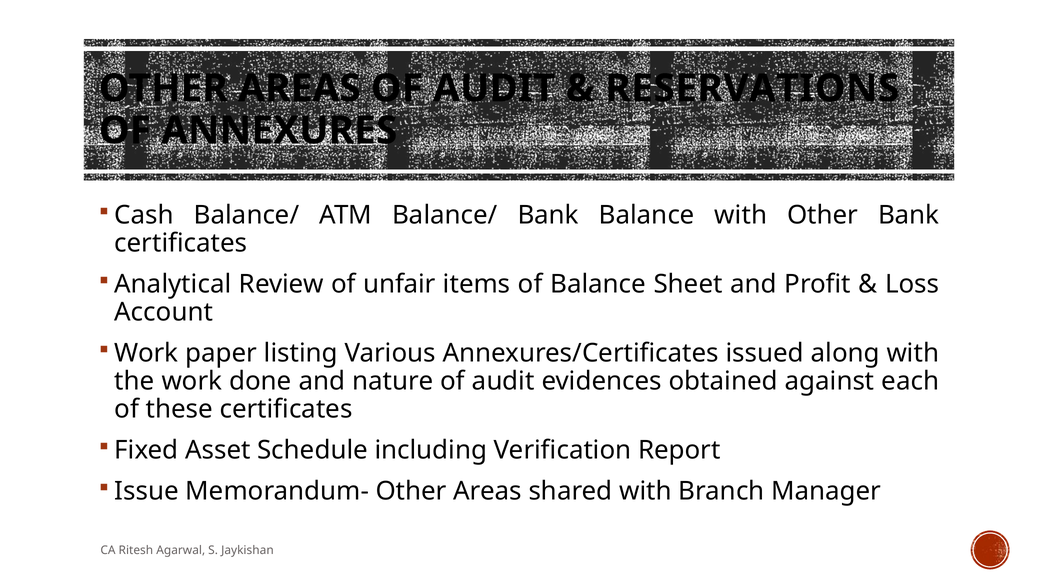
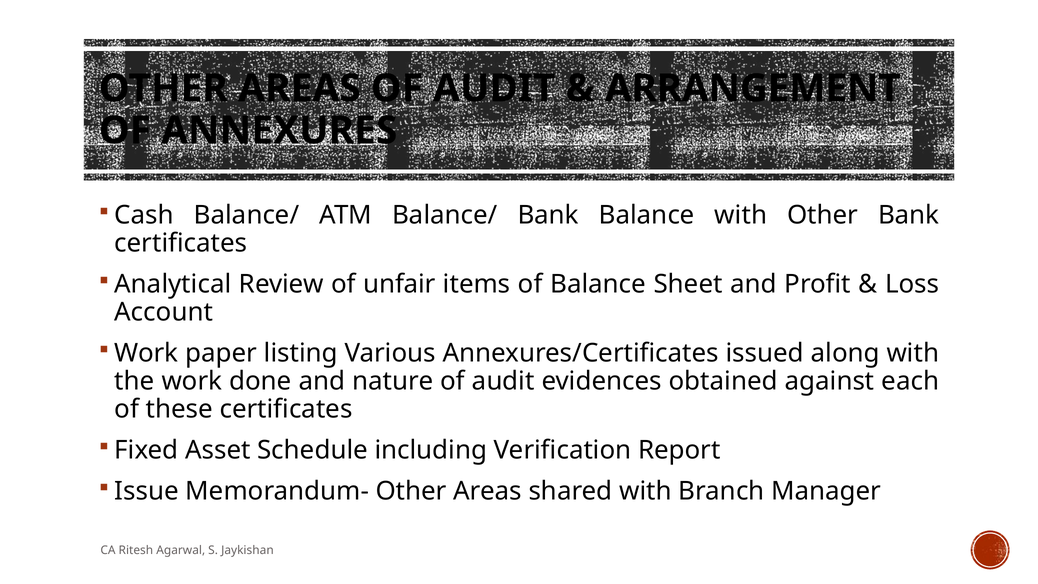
RESERVATIONS: RESERVATIONS -> ARRANGEMENT (753, 88)
